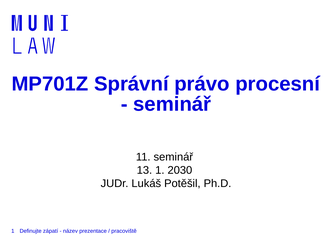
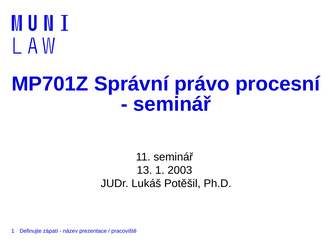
2030: 2030 -> 2003 (180, 171)
